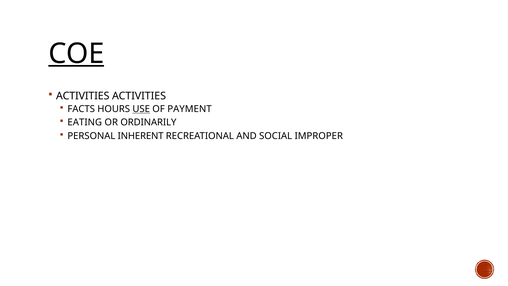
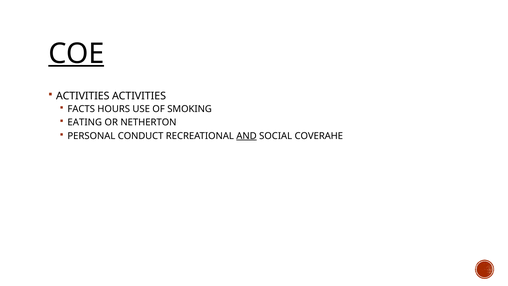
USE underline: present -> none (141, 109)
PAYMENT: PAYMENT -> SMOKING (190, 109)
ORDINARILY: ORDINARILY -> NETHERTON (148, 122)
INHERENT: INHERENT -> CONDUCT (141, 136)
AND underline: none -> present (247, 136)
IMPROPER: IMPROPER -> COVERAHE (319, 136)
